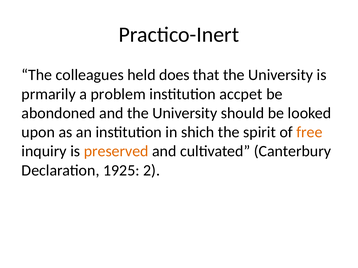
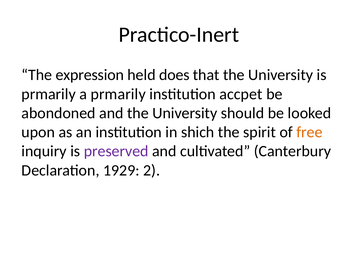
colleagues: colleagues -> expression (90, 75)
a problem: problem -> prmarily (118, 94)
preserved colour: orange -> purple (116, 151)
1925: 1925 -> 1929 (121, 171)
